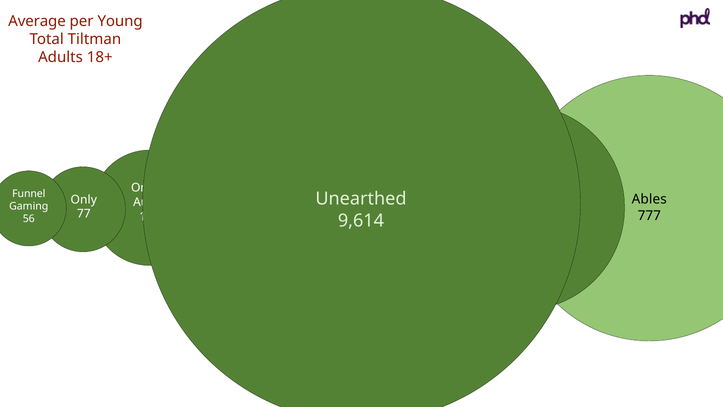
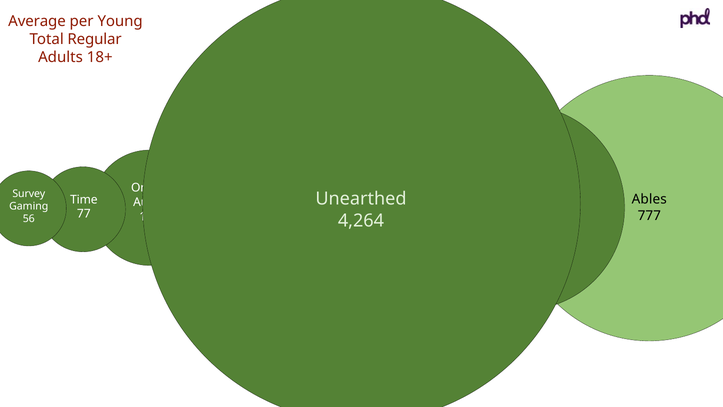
Tiltman: Tiltman -> Regular (95, 39)
Funnel: Funnel -> Survey (29, 193)
Only: Only -> Time (84, 199)
9,614: 9,614 -> 4,264 (361, 221)
